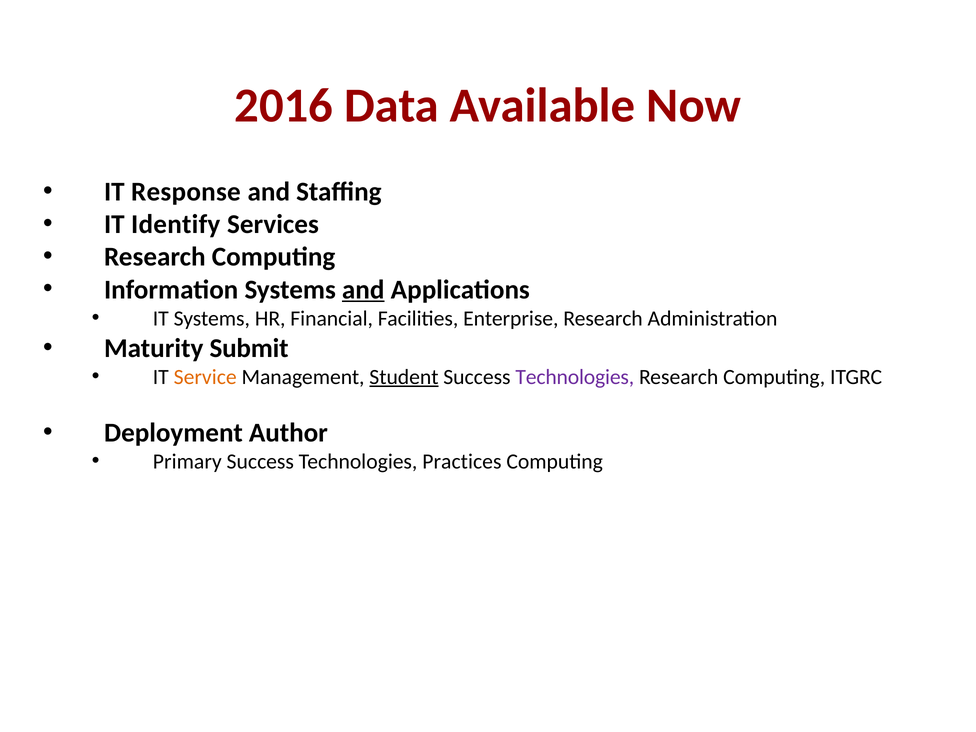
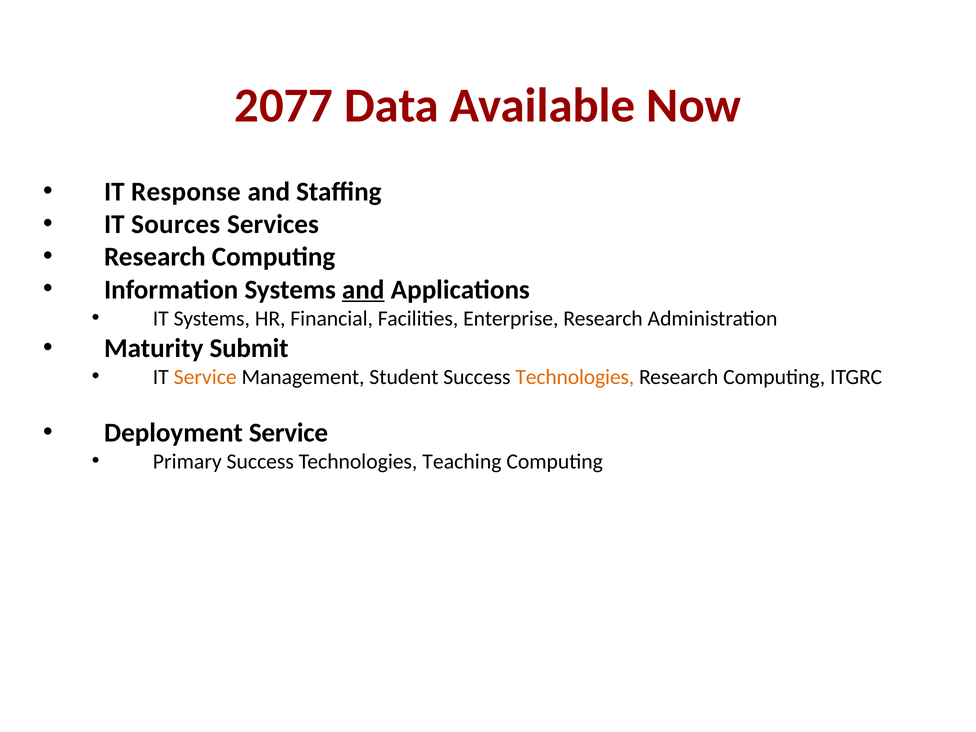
2016: 2016 -> 2077 (284, 106)
Identify: Identify -> Sources (176, 224)
Student underline: present -> none (404, 377)
Technologies colour: purple -> orange (575, 377)
Deployment Author: Author -> Service (288, 433)
Practices: Practices -> Teaching (462, 462)
